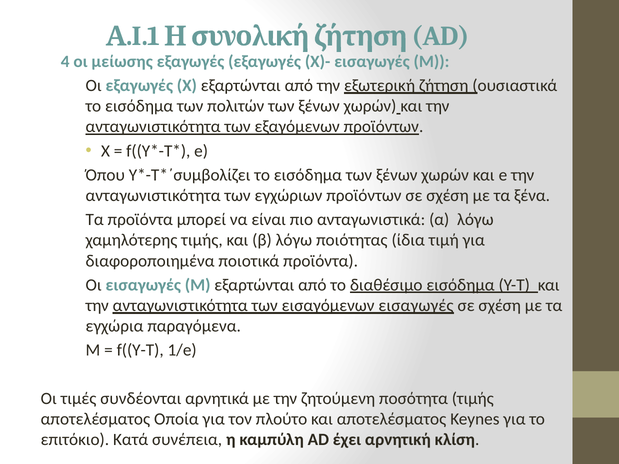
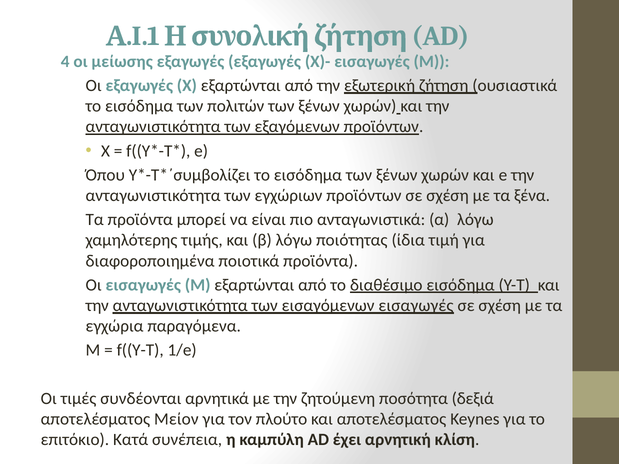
ποσότητα τιμής: τιμής -> δεξιά (473, 399)
Οποία: Οποία -> Μείον (176, 419)
